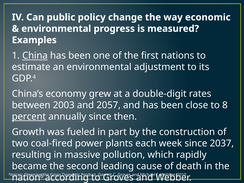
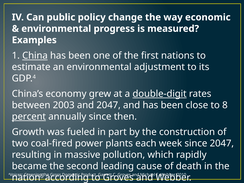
double-digit underline: none -> present (160, 94)
and 2057: 2057 -> 2047 (109, 105)
since 2037: 2037 -> 2047 (222, 143)
